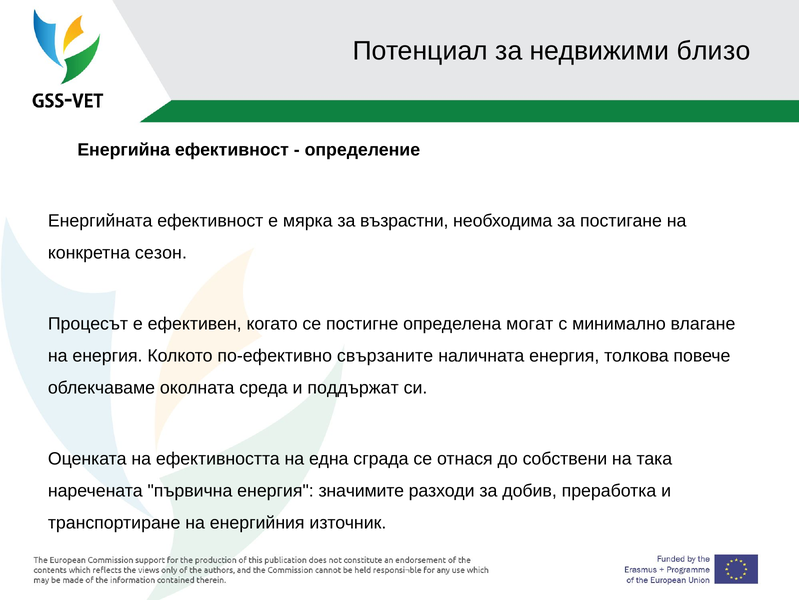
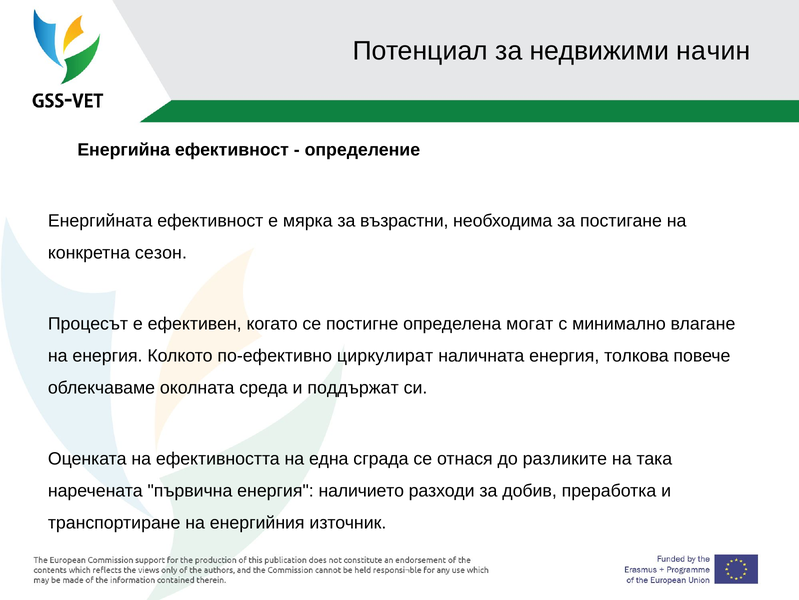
близо: близо -> начин (713, 51)
свързаните: свързаните -> циркулират (385, 356)
собствени: собствени -> разликите (565, 458)
значимите: значимите -> наличието (361, 490)
